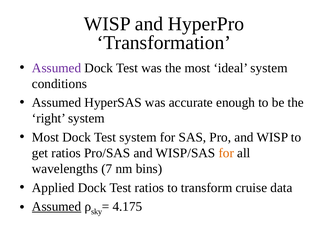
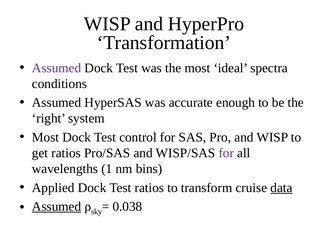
ideal system: system -> spectra (269, 68)
Test system: system -> control (138, 137)
for colour: orange -> purple (226, 153)
7: 7 -> 1 (107, 169)
data underline: none -> present (281, 188)
4.175: 4.175 -> 0.038 (127, 206)
